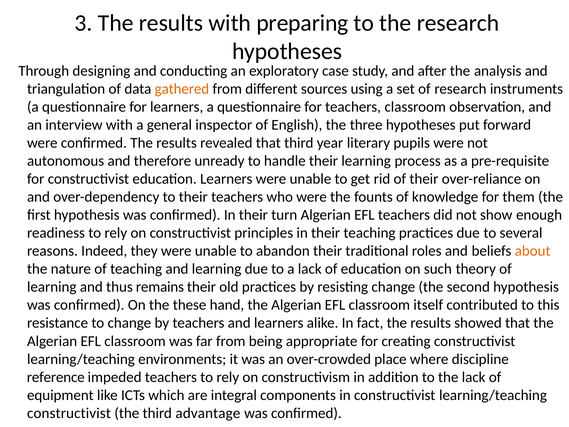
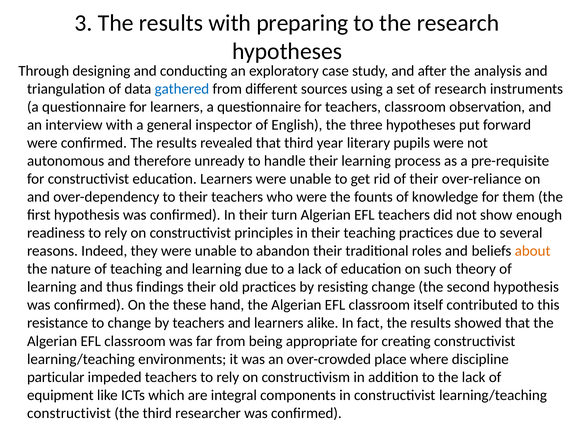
gathered colour: orange -> blue (182, 89)
remains: remains -> findings (160, 287)
reference: reference -> particular (56, 377)
advantage: advantage -> researcher (208, 413)
